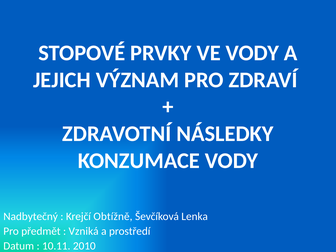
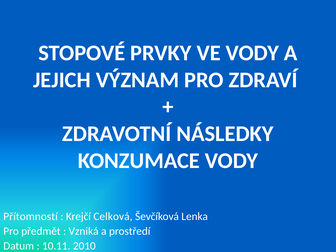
Nadbytečný: Nadbytečný -> Přítomností (31, 216)
Obtížně: Obtížně -> Celková (113, 216)
